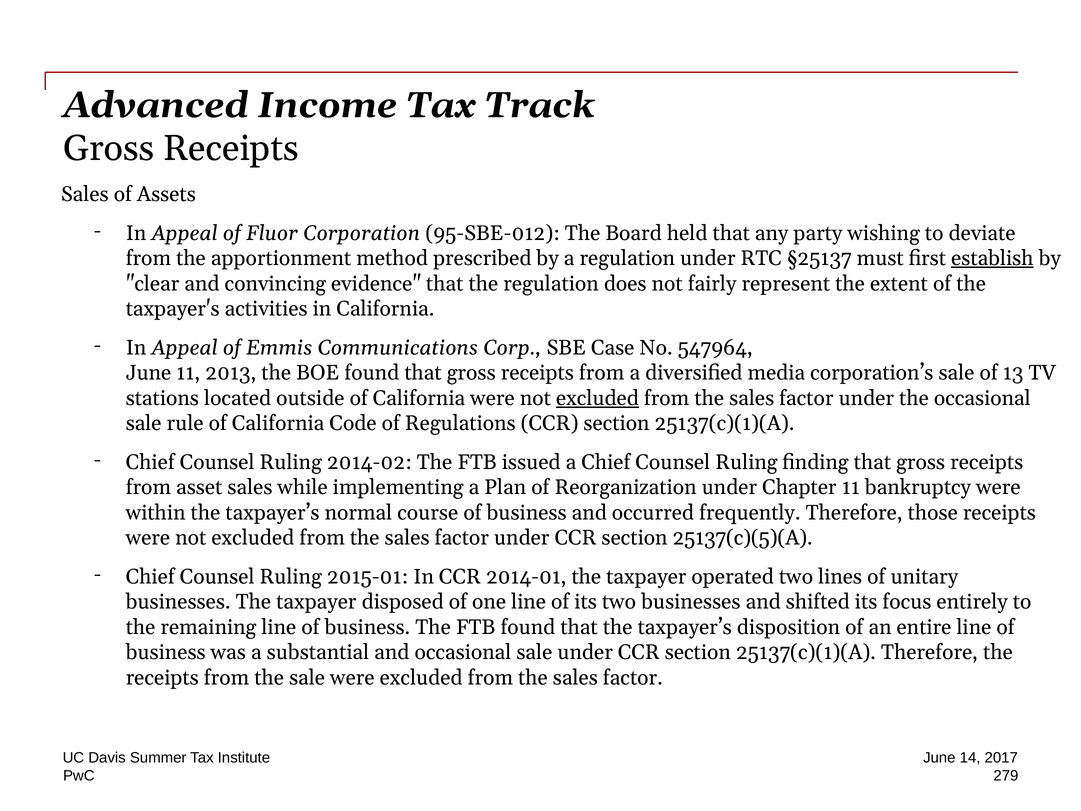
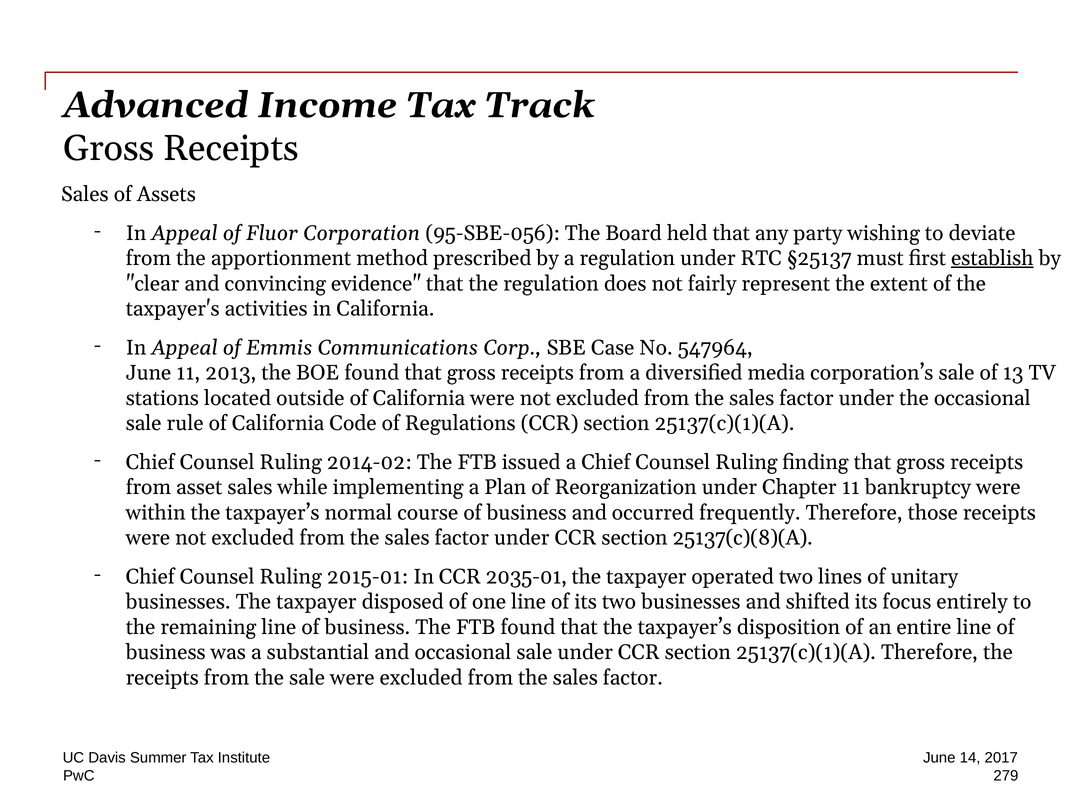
95-SBE-012: 95-SBE-012 -> 95-SBE-056 (493, 233)
excluded underline: present -> none (597, 398)
25137(c)(5)(A: 25137(c)(5)(A -> 25137(c)(8)(A (743, 538)
2014-01: 2014-01 -> 2035-01 (526, 576)
